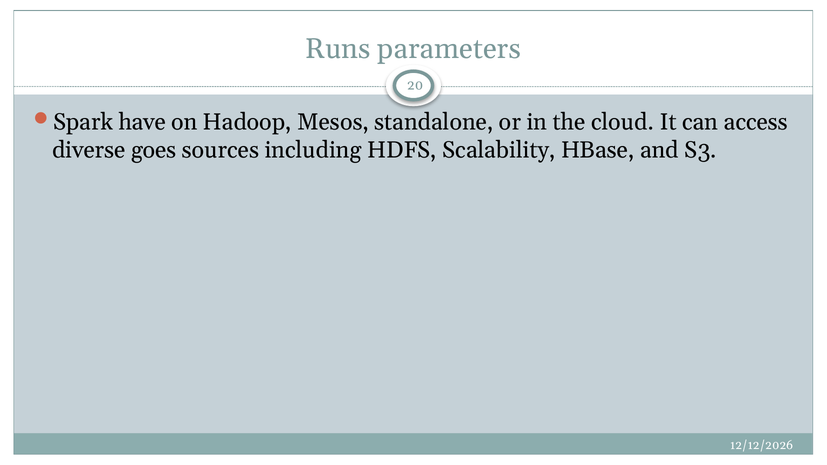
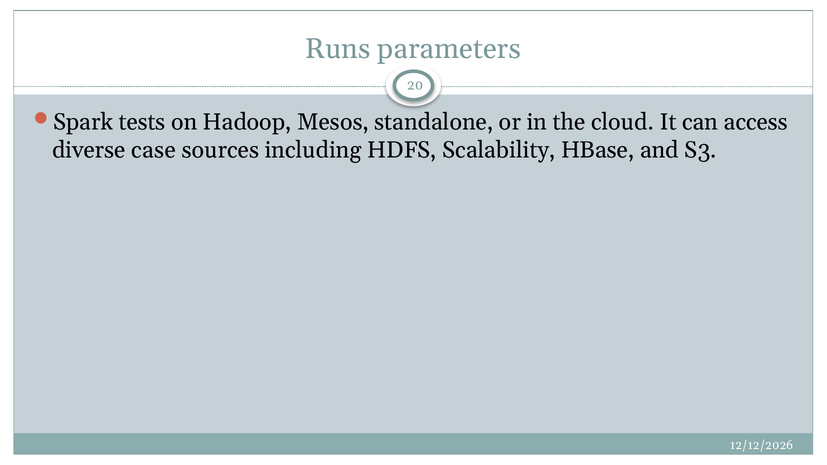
have: have -> tests (142, 122)
goes: goes -> case (154, 150)
